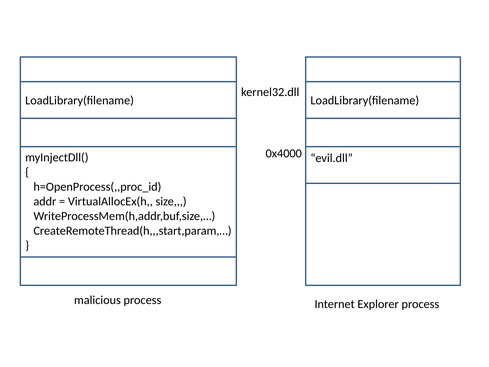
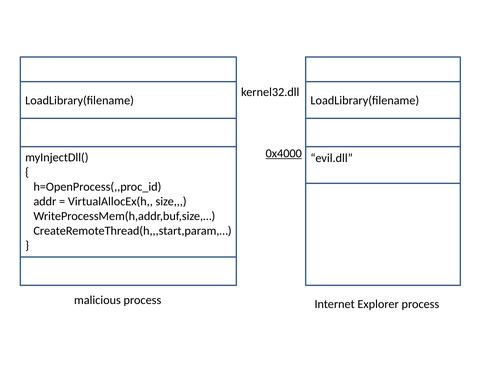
0x4000 underline: none -> present (284, 153)
